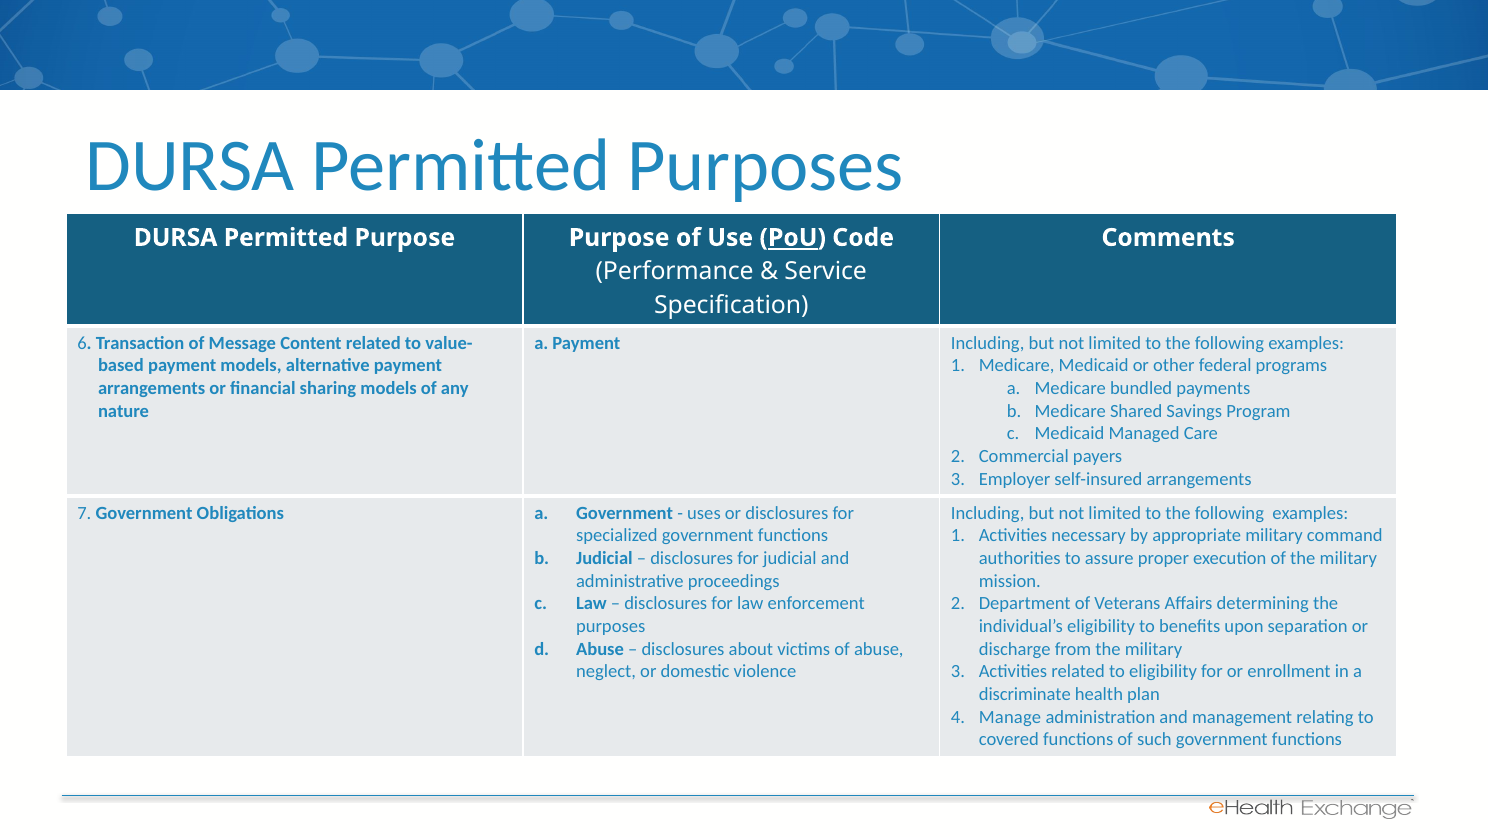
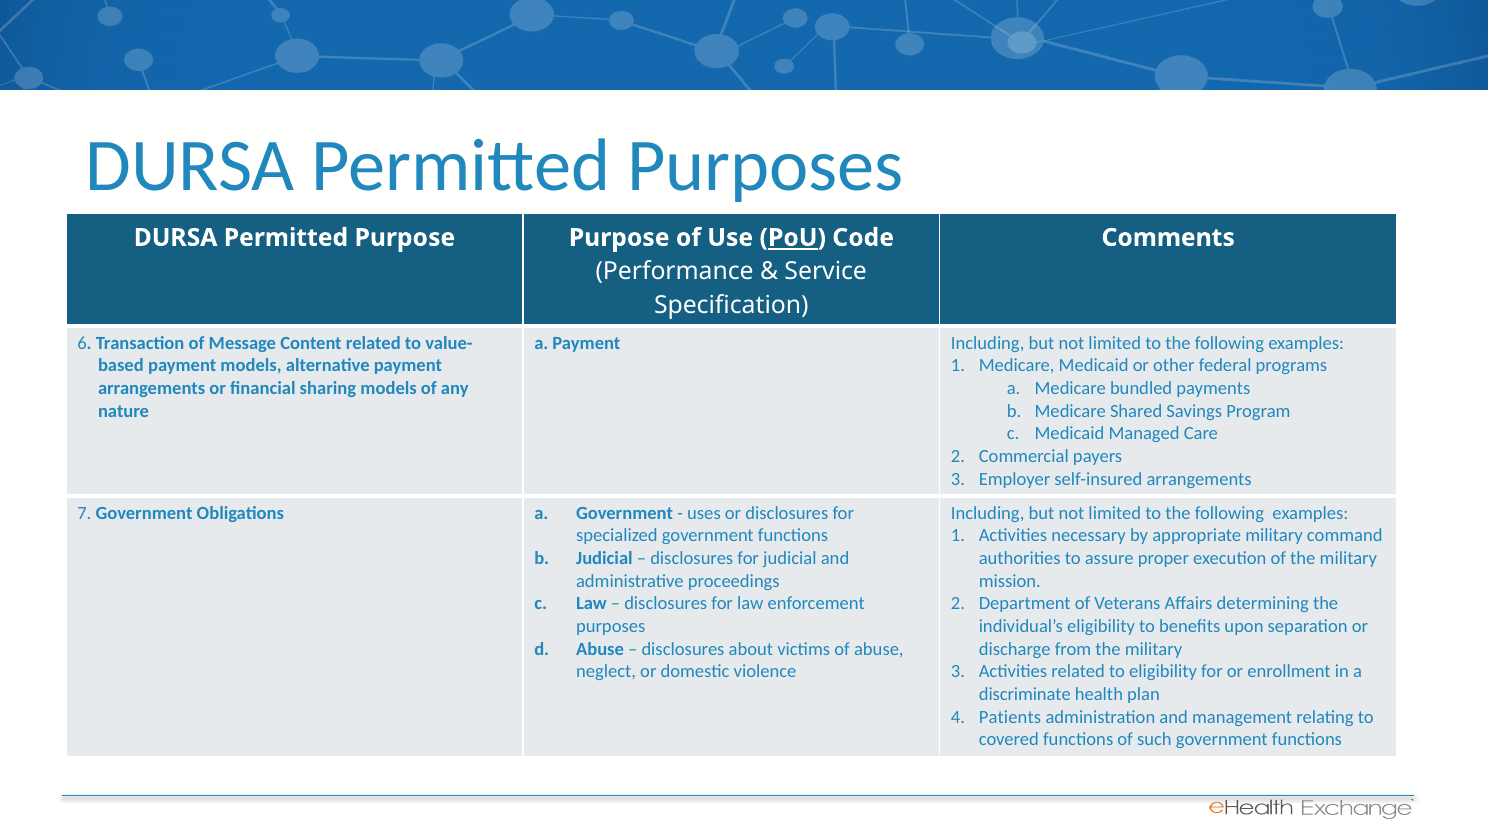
Manage: Manage -> Patients (1010, 717)
